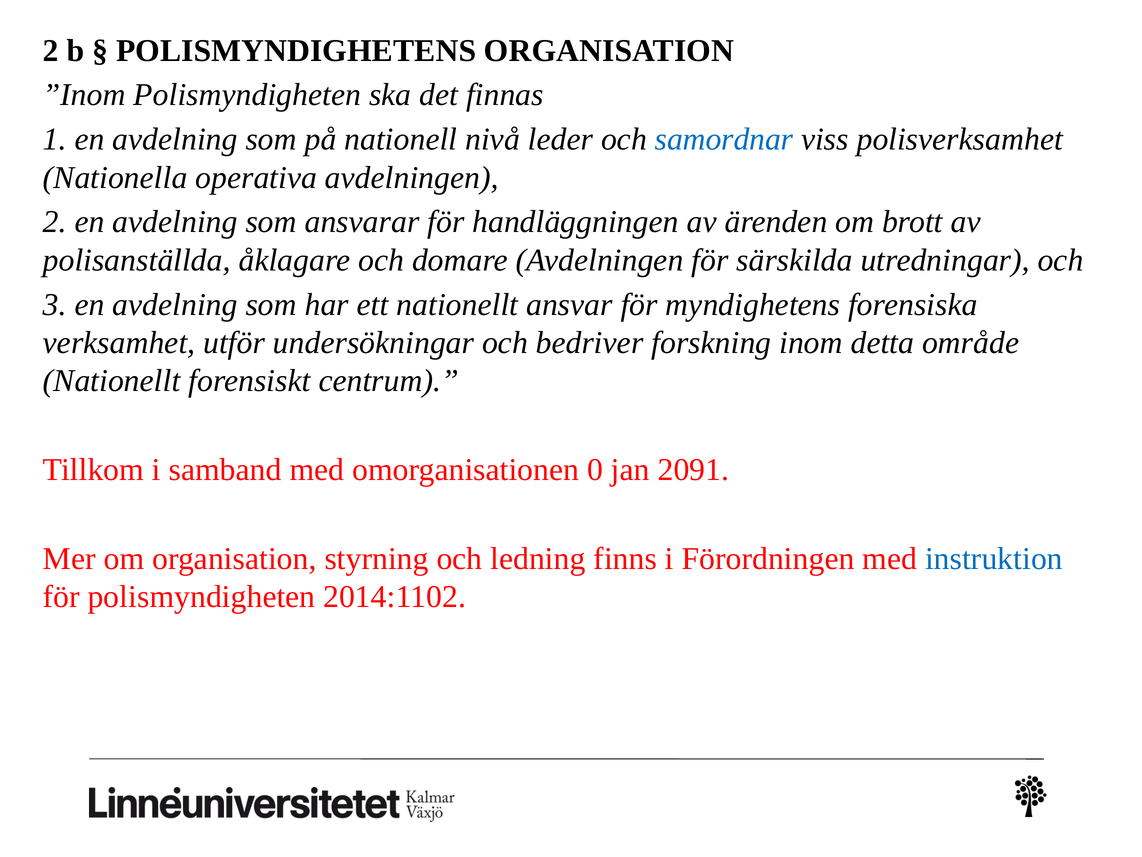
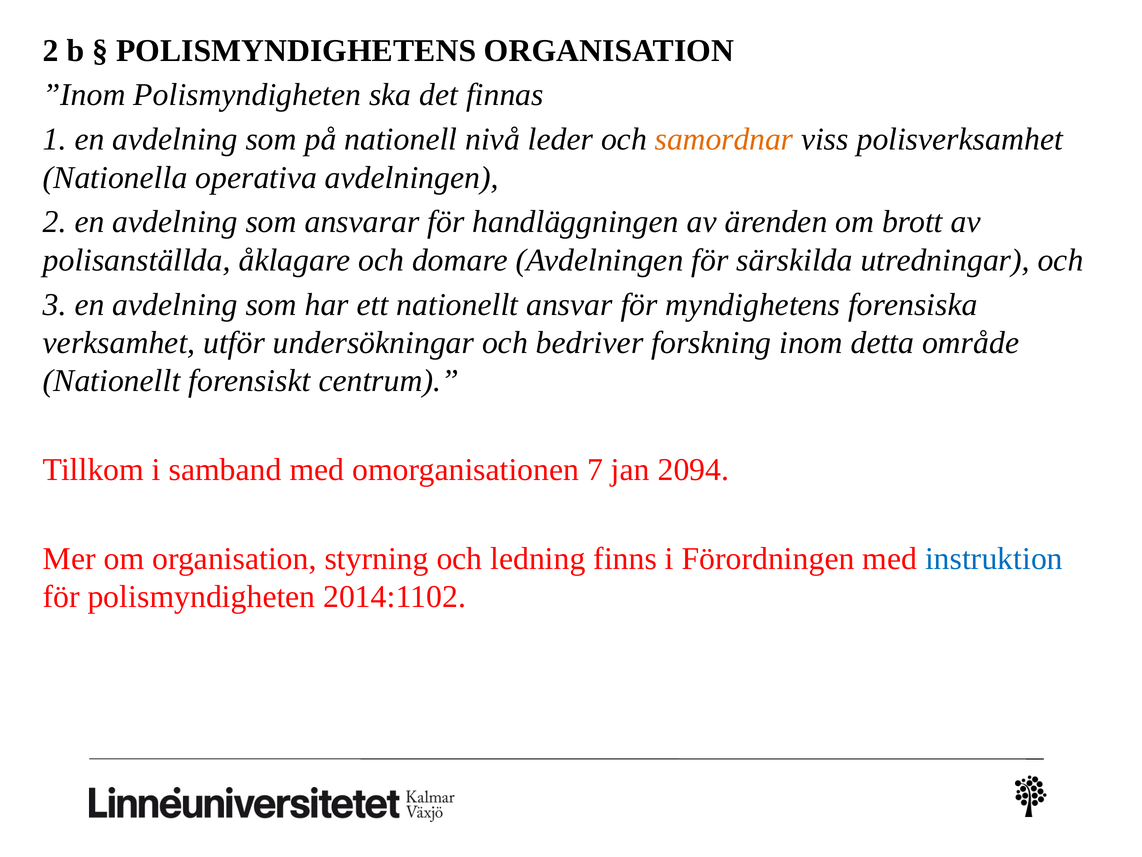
samordnar colour: blue -> orange (724, 139)
0: 0 -> 7 (595, 469)
2091: 2091 -> 2094 (693, 469)
